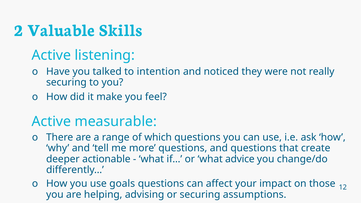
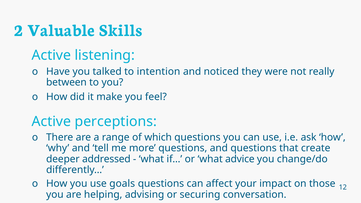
securing: securing -> between (66, 82)
measurable: measurable -> perceptions (116, 122)
actionable: actionable -> addressed (106, 159)
assumptions: assumptions -> conversation (255, 195)
